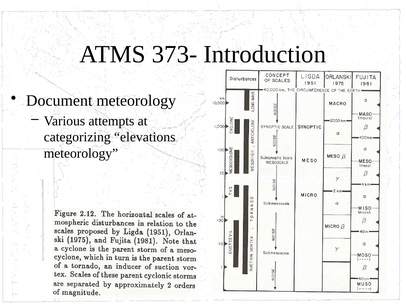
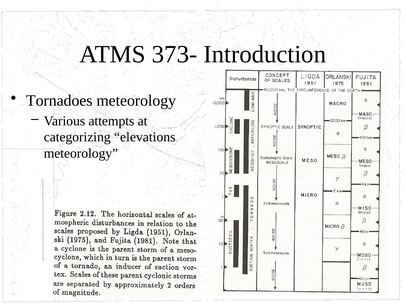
Document: Document -> Tornadoes (59, 101)
